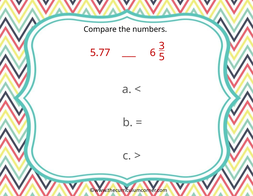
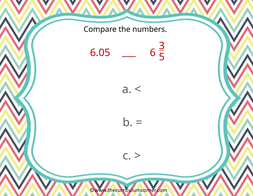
5.77: 5.77 -> 6.05 (100, 53)
